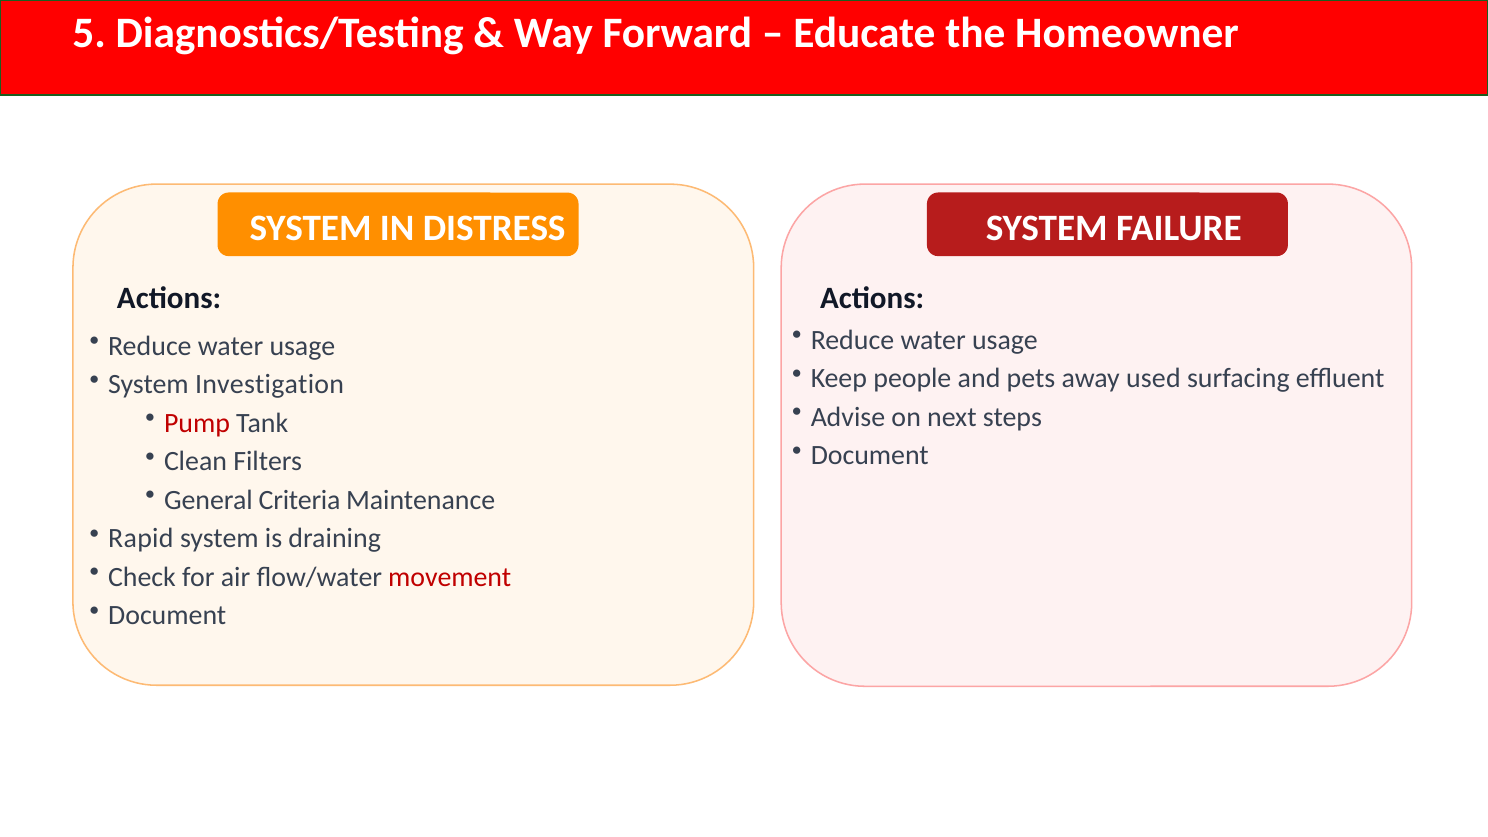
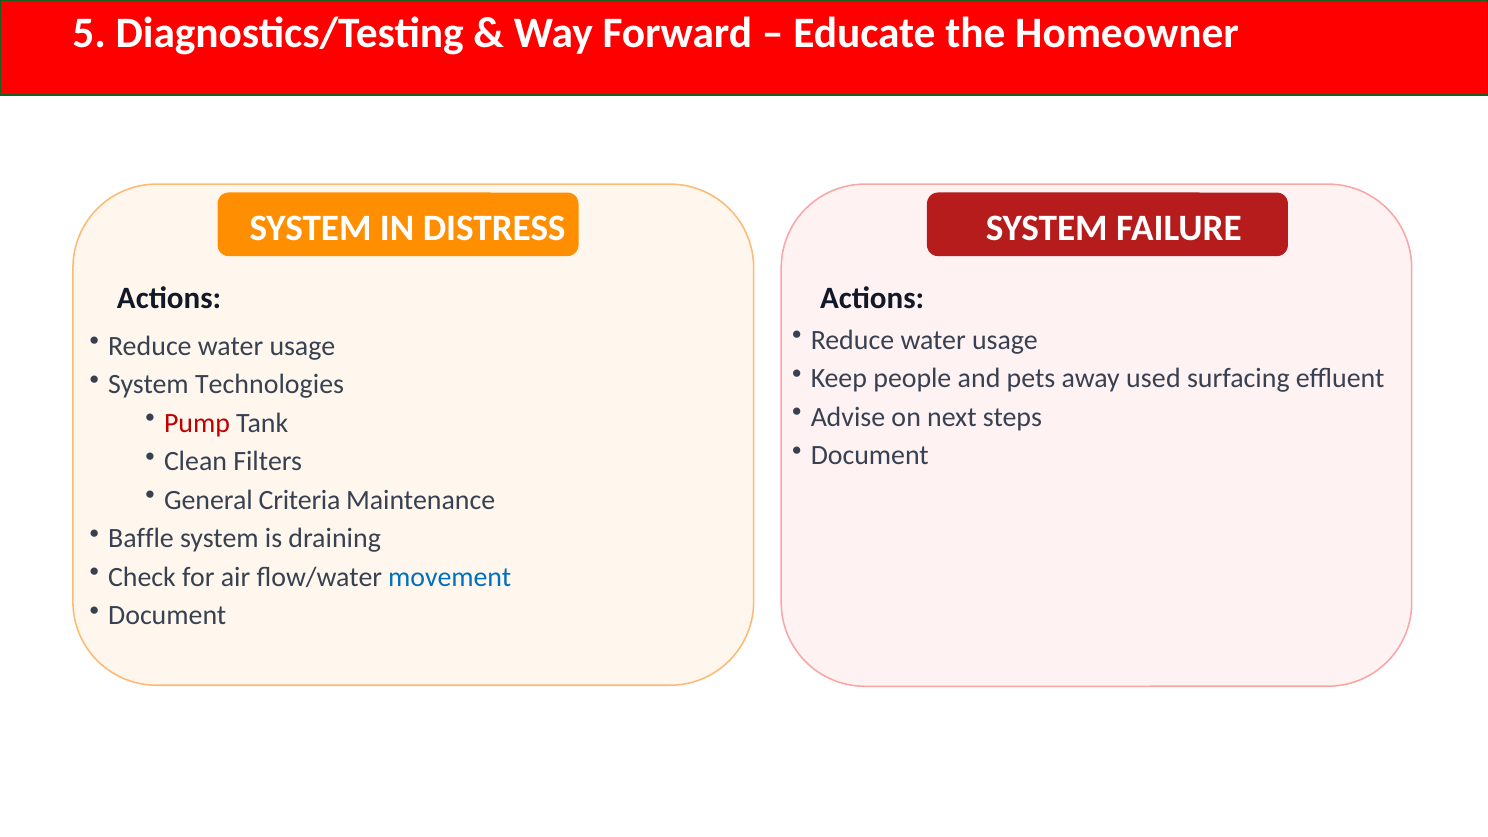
Investigation: Investigation -> Technologies (270, 385)
Rapid: Rapid -> Baffle (141, 539)
movement colour: red -> blue (450, 577)
